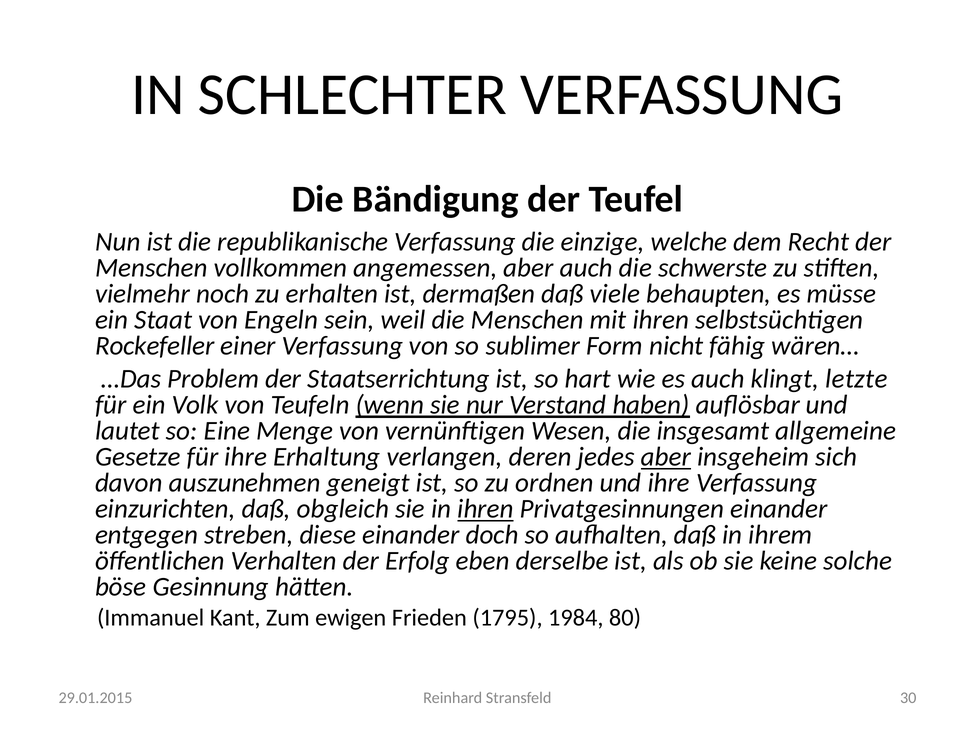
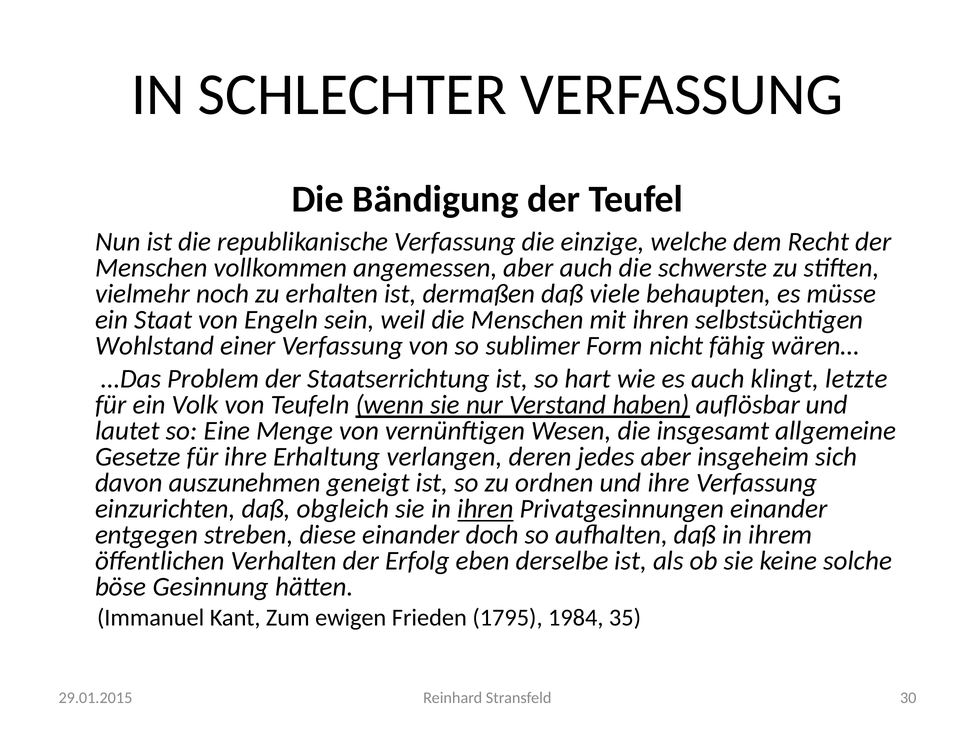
Rockefeller: Rockefeller -> Wohlstand (155, 346)
aber underline: present -> none (666, 457)
80: 80 -> 35 (625, 618)
